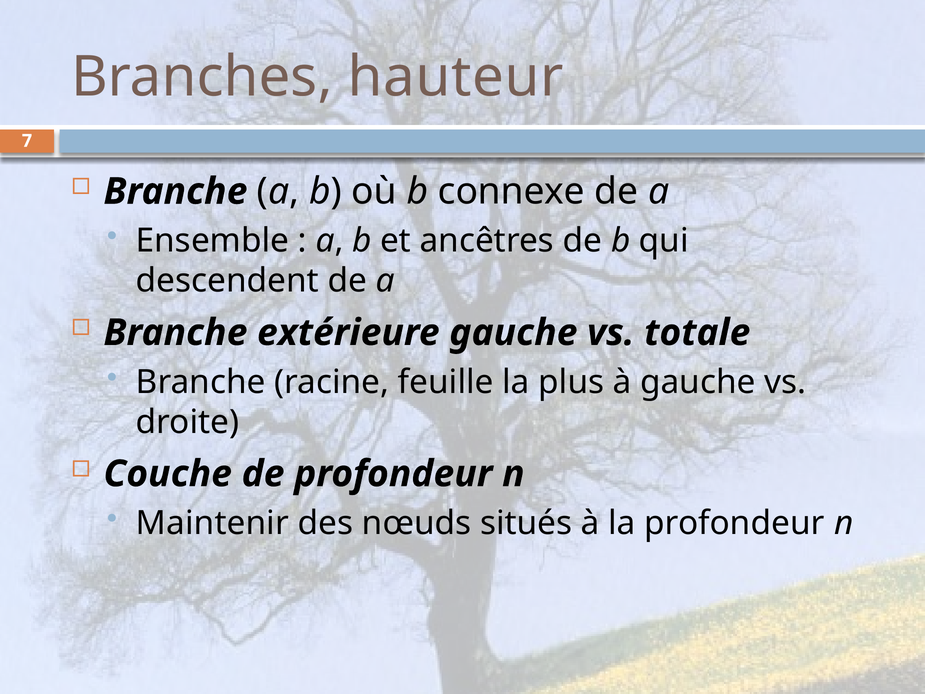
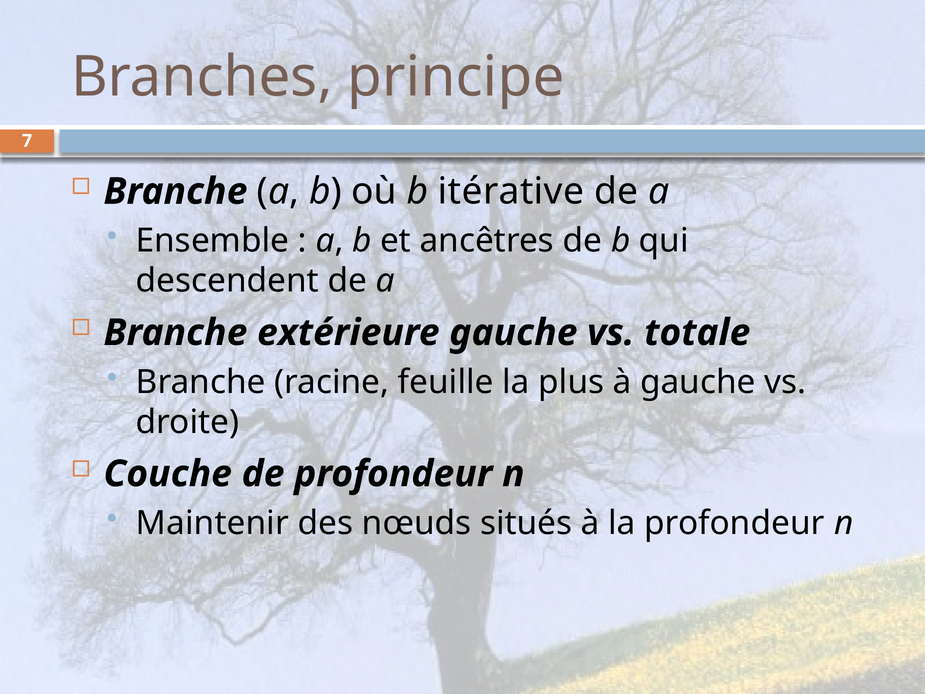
hauteur: hauteur -> principe (456, 77)
connexe: connexe -> itérative (511, 191)
